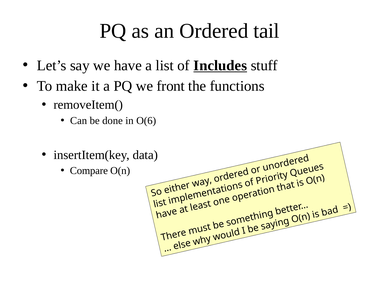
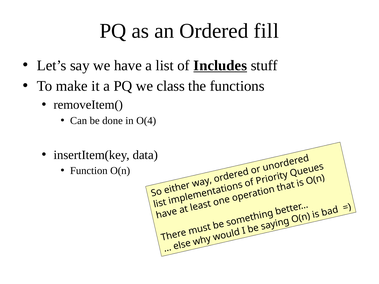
tail: tail -> fill (266, 31)
front: front -> class (171, 86)
O(6: O(6 -> O(4 (146, 121)
Compare: Compare -> Function (89, 171)
